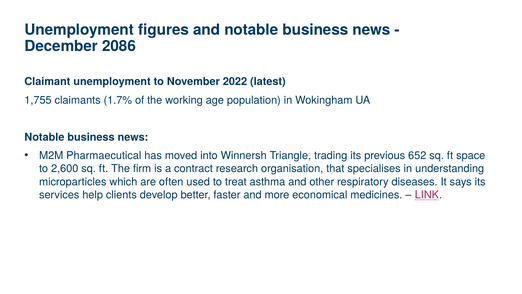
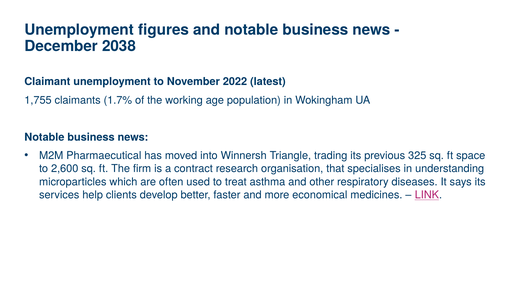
2086: 2086 -> 2038 (119, 46)
652: 652 -> 325 (417, 155)
